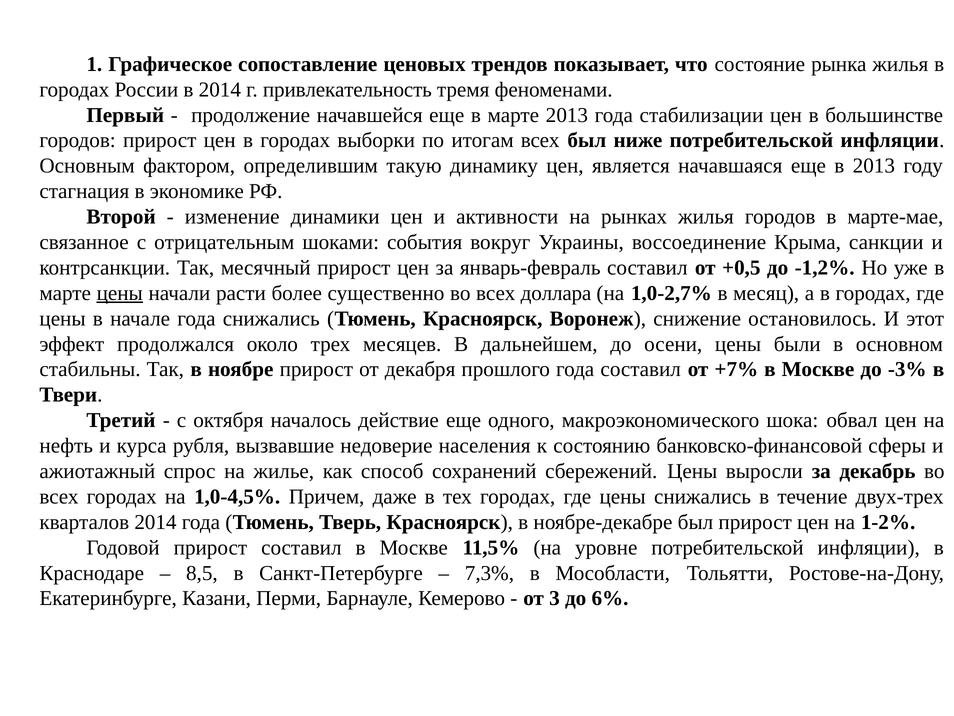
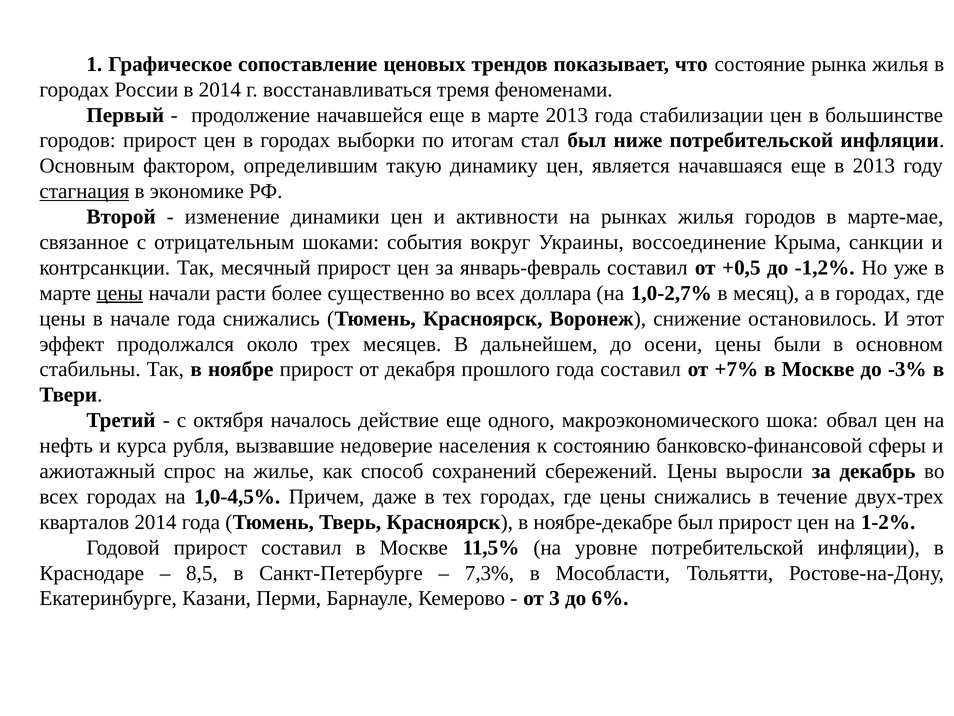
привлекательность: привлекательность -> восстанавливаться (347, 89)
итогам всех: всех -> стал (540, 140)
стагнация underline: none -> present (84, 191)
